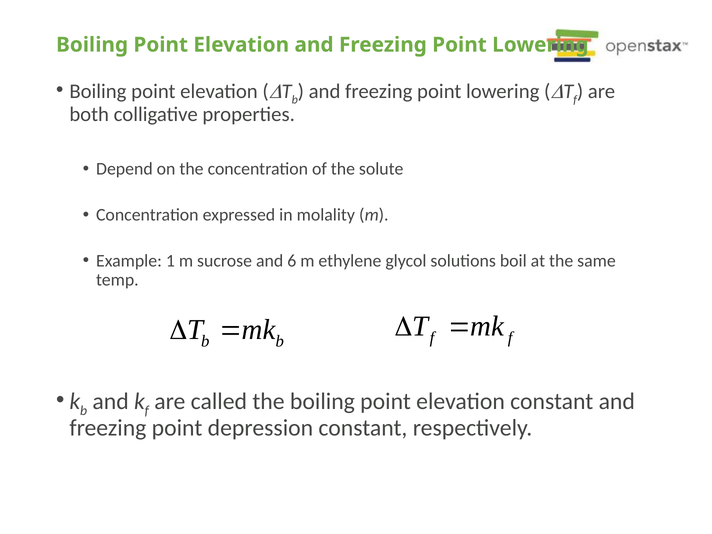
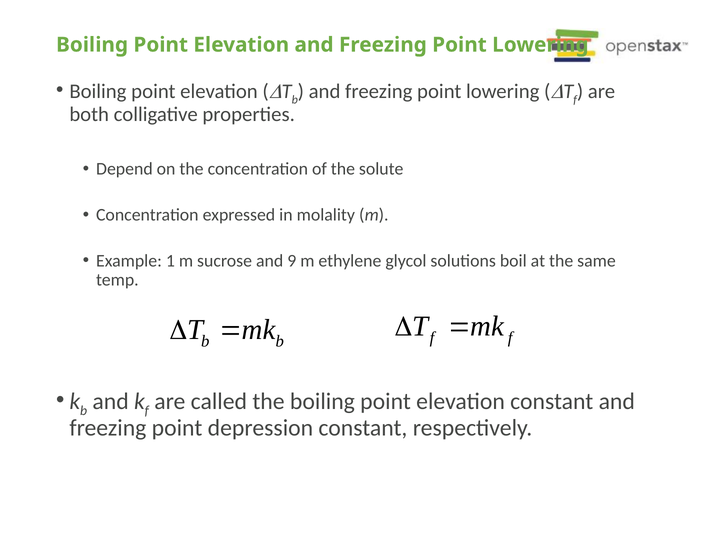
6: 6 -> 9 (292, 261)
